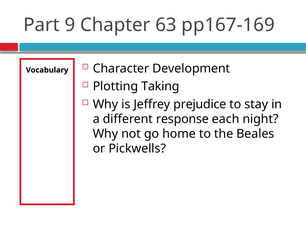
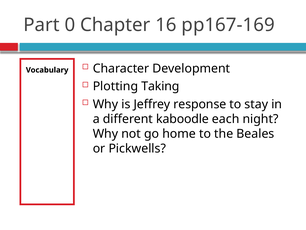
9: 9 -> 0 (70, 25)
63: 63 -> 16 (166, 25)
prejudice: prejudice -> response (200, 104)
response: response -> kaboodle (183, 119)
